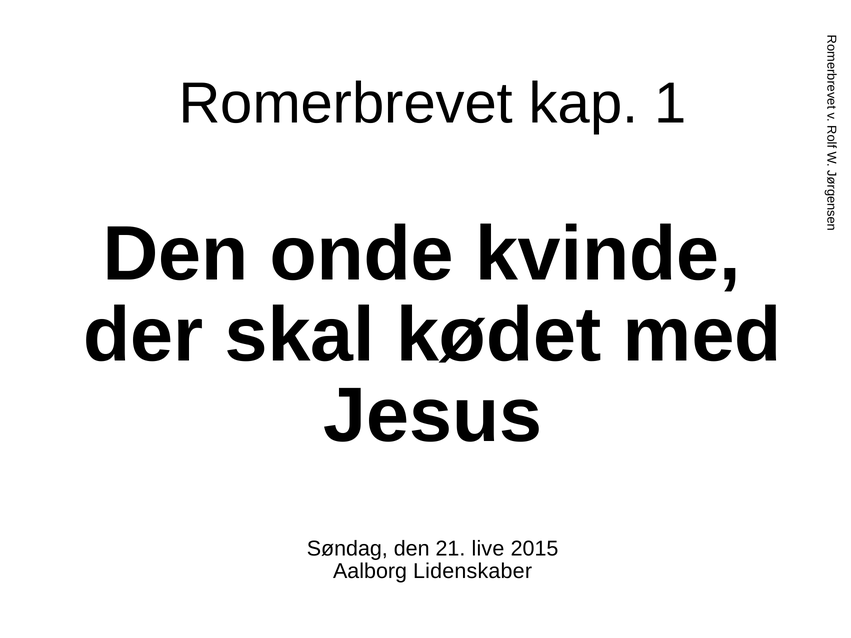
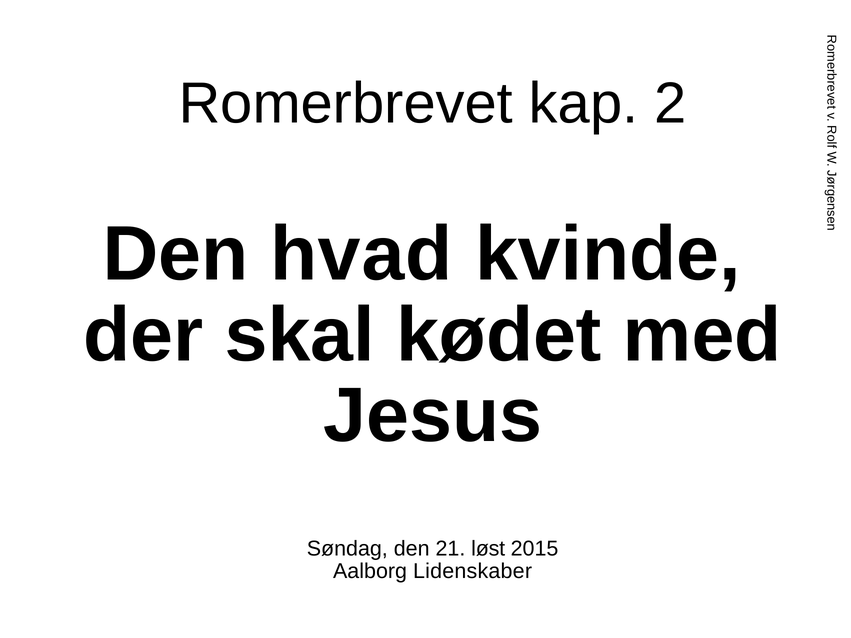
1: 1 -> 2 (670, 104)
onde: onde -> hvad (361, 255)
live: live -> løst (488, 549)
